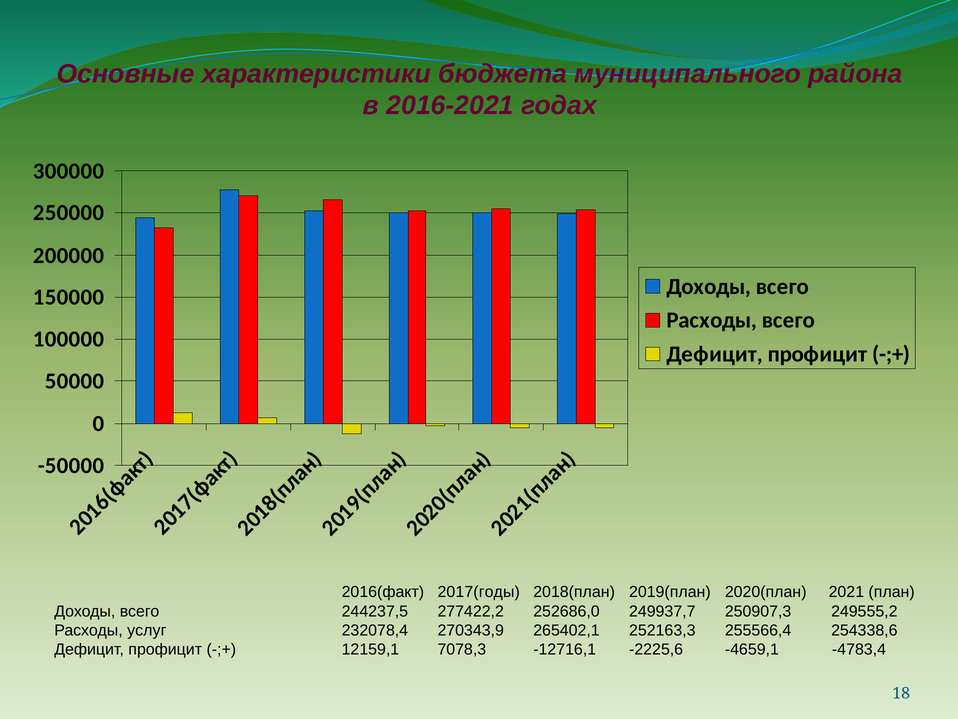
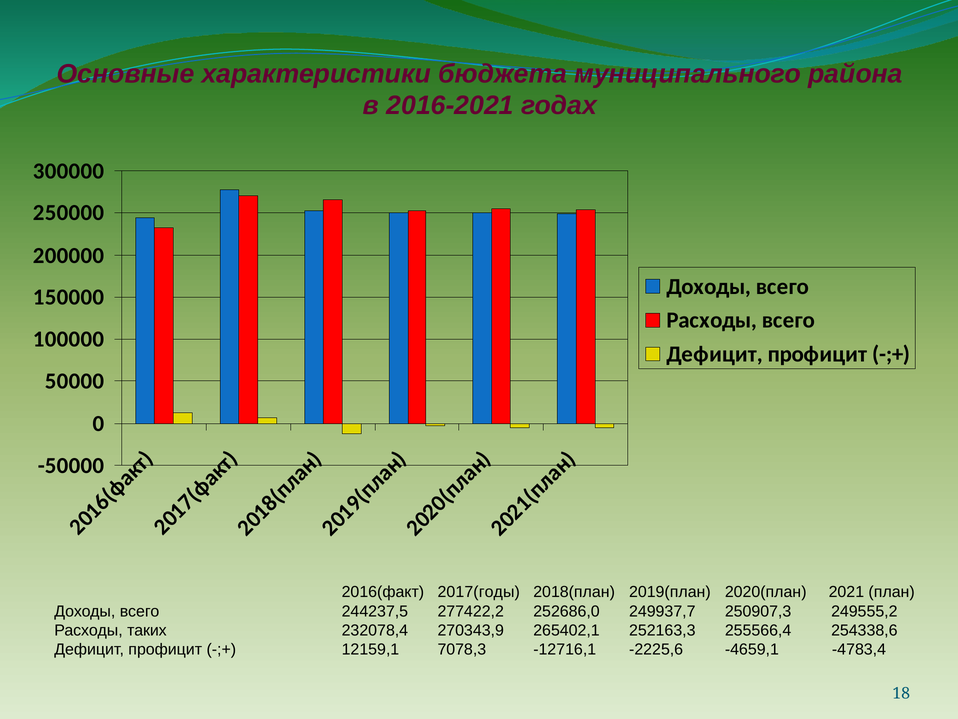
услуг: услуг -> таких (147, 630)
